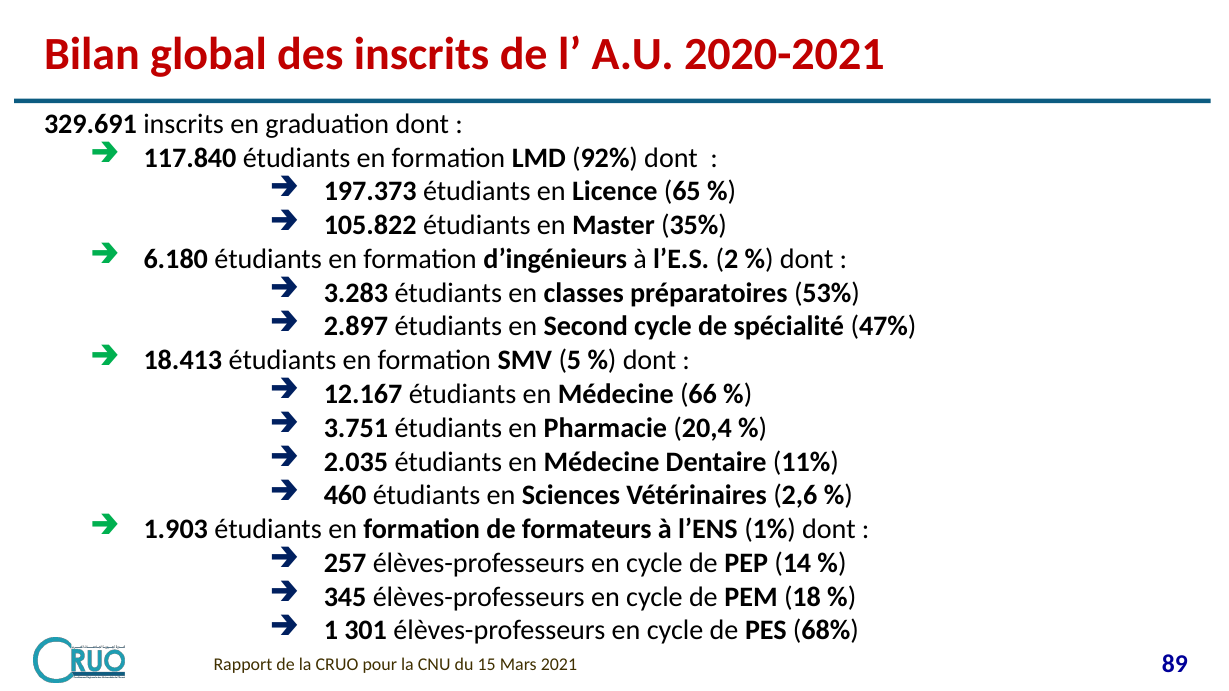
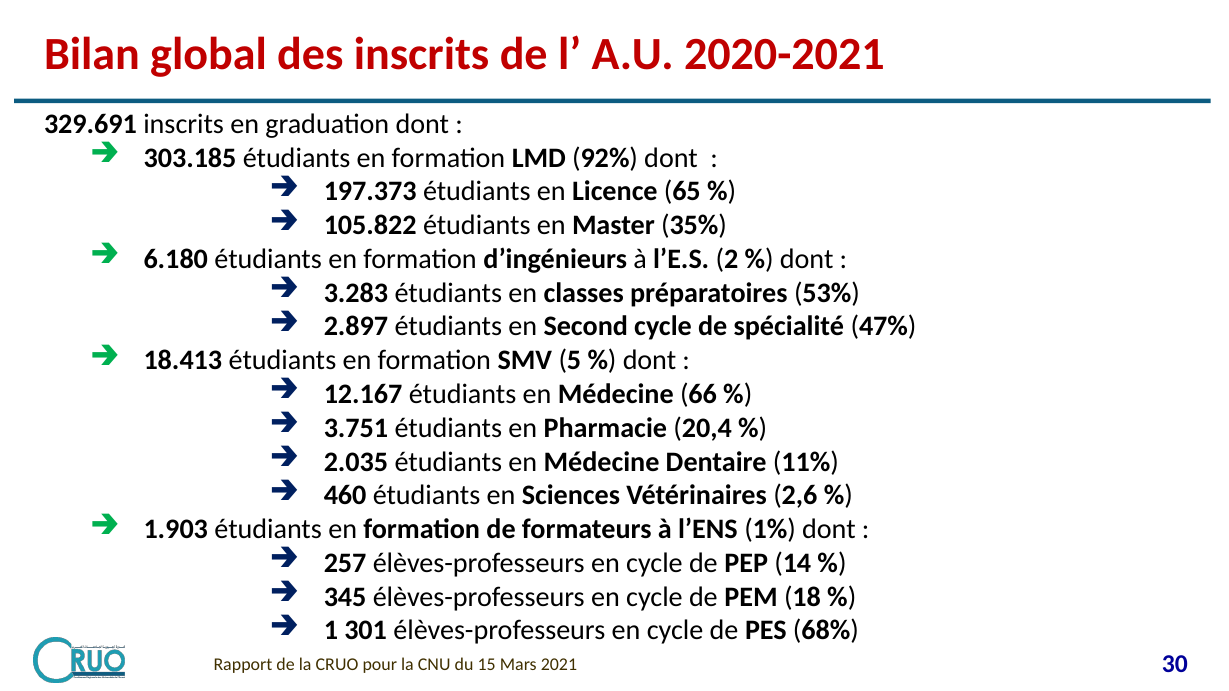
117.840: 117.840 -> 303.185 (190, 158)
89: 89 -> 30 (1175, 665)
